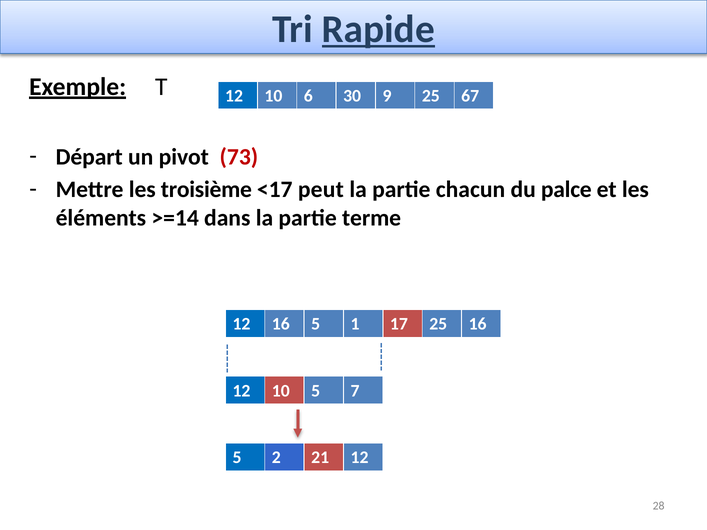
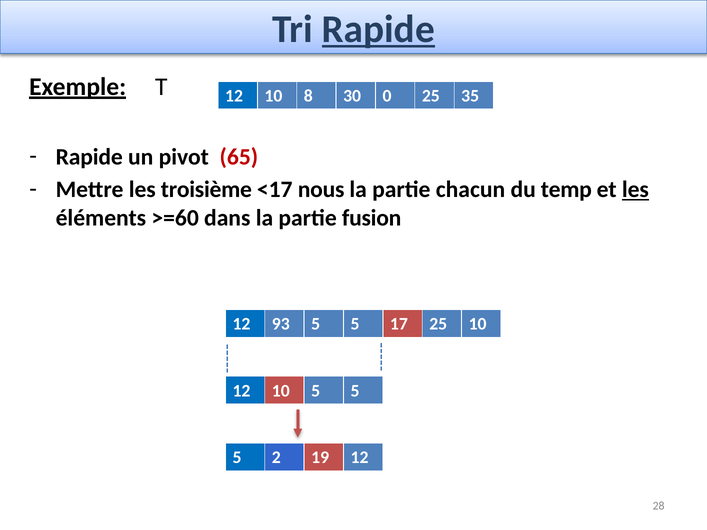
6: 6 -> 8 (308, 96)
9: 9 -> 0 (387, 96)
67: 67 -> 35 (470, 96)
Départ: Départ -> Rapide (89, 157)
73: 73 -> 65 (239, 157)
peut: peut -> nous (321, 190)
palce: palce -> temp (566, 190)
les underline: none -> present (635, 190)
>=14: >=14 -> >=60 (175, 218)
terme: terme -> fusion (372, 218)
12 16: 16 -> 93 (281, 324)
1: 1 -> 5 (355, 324)
25 16: 16 -> 10 (478, 324)
10 5 7: 7 -> 5 (355, 391)
21: 21 -> 19 (320, 458)
